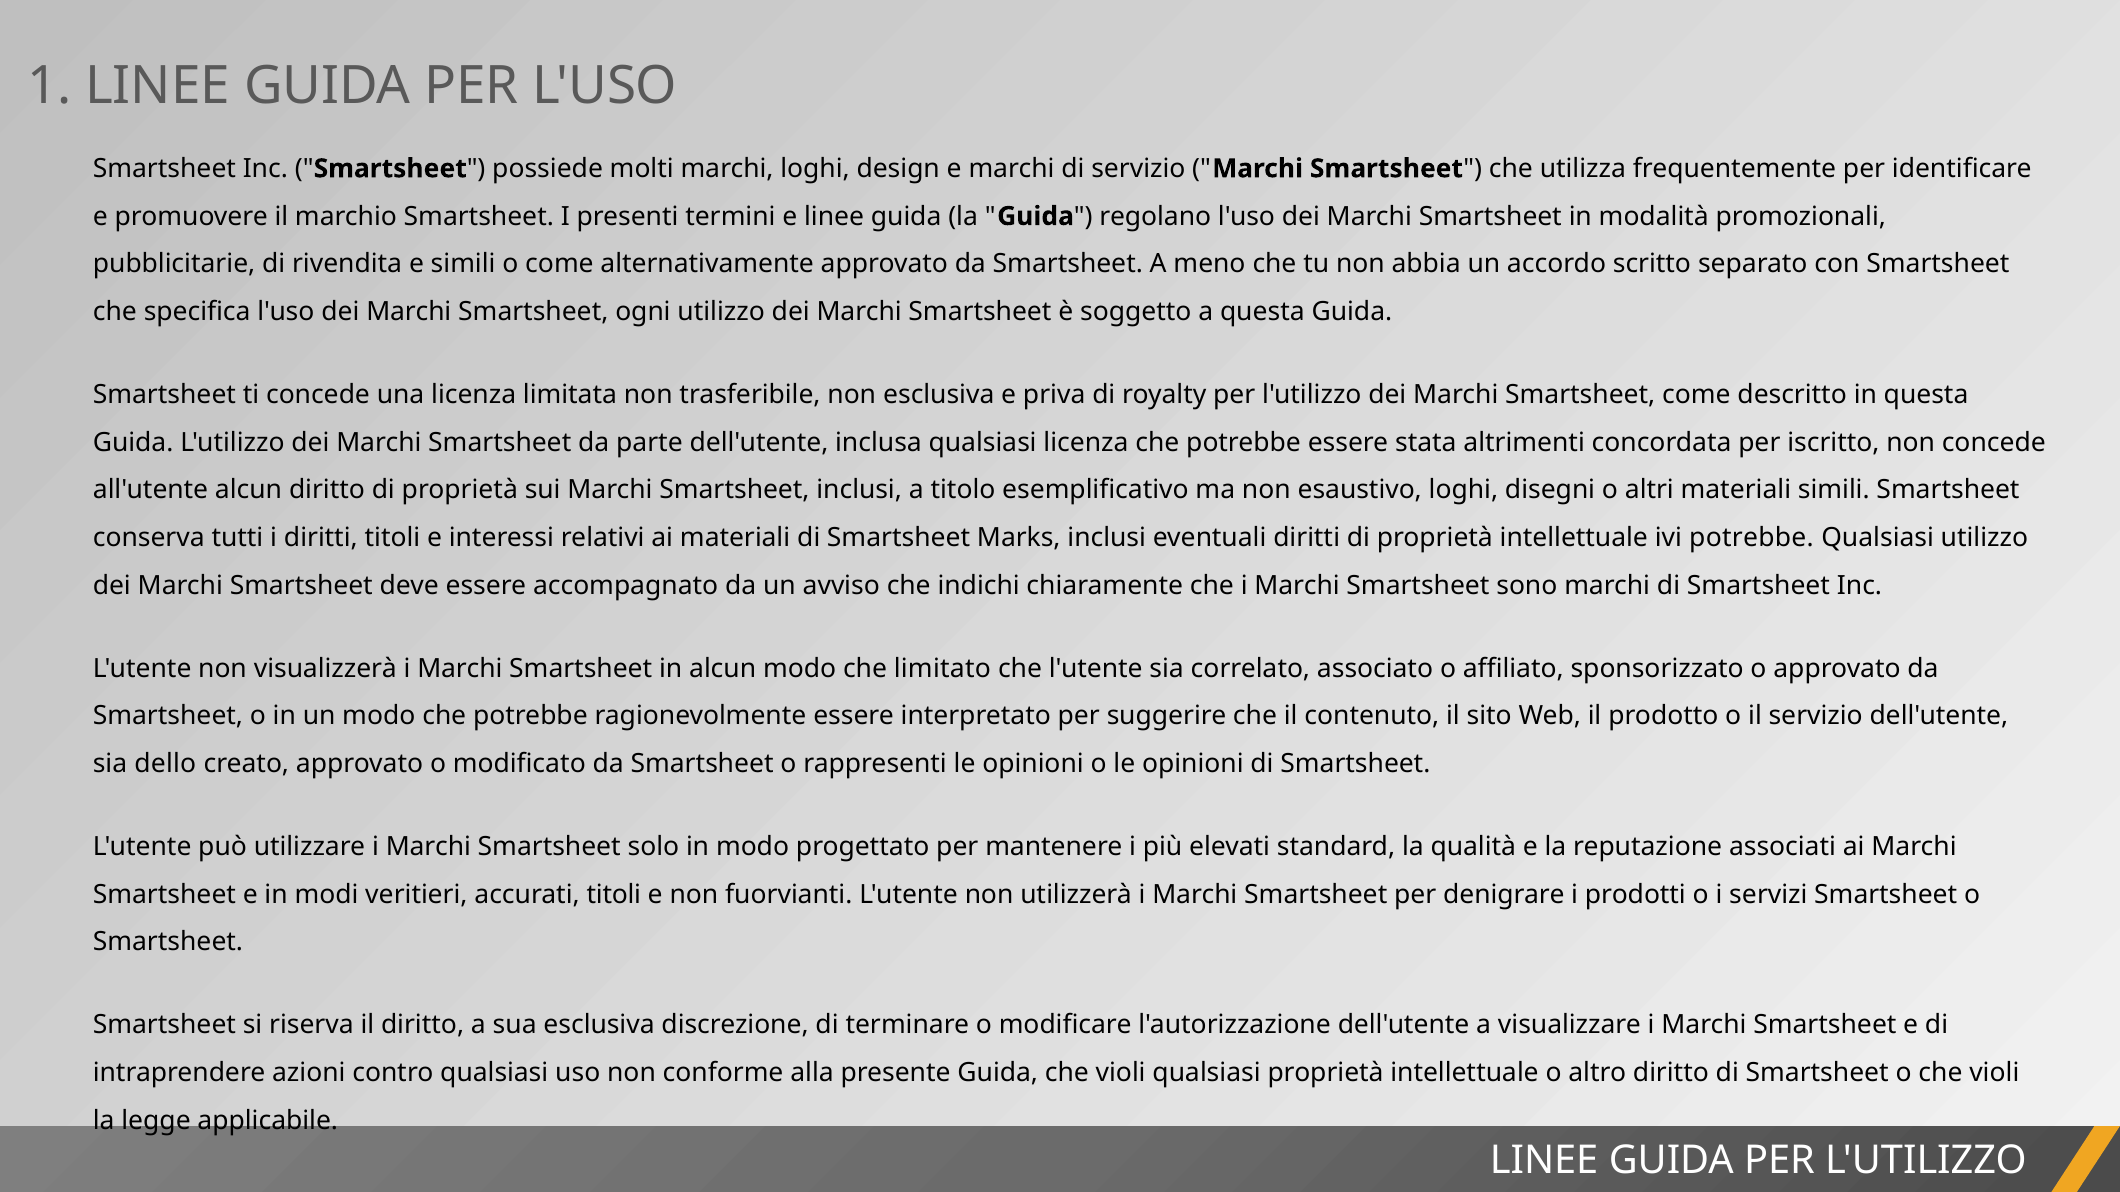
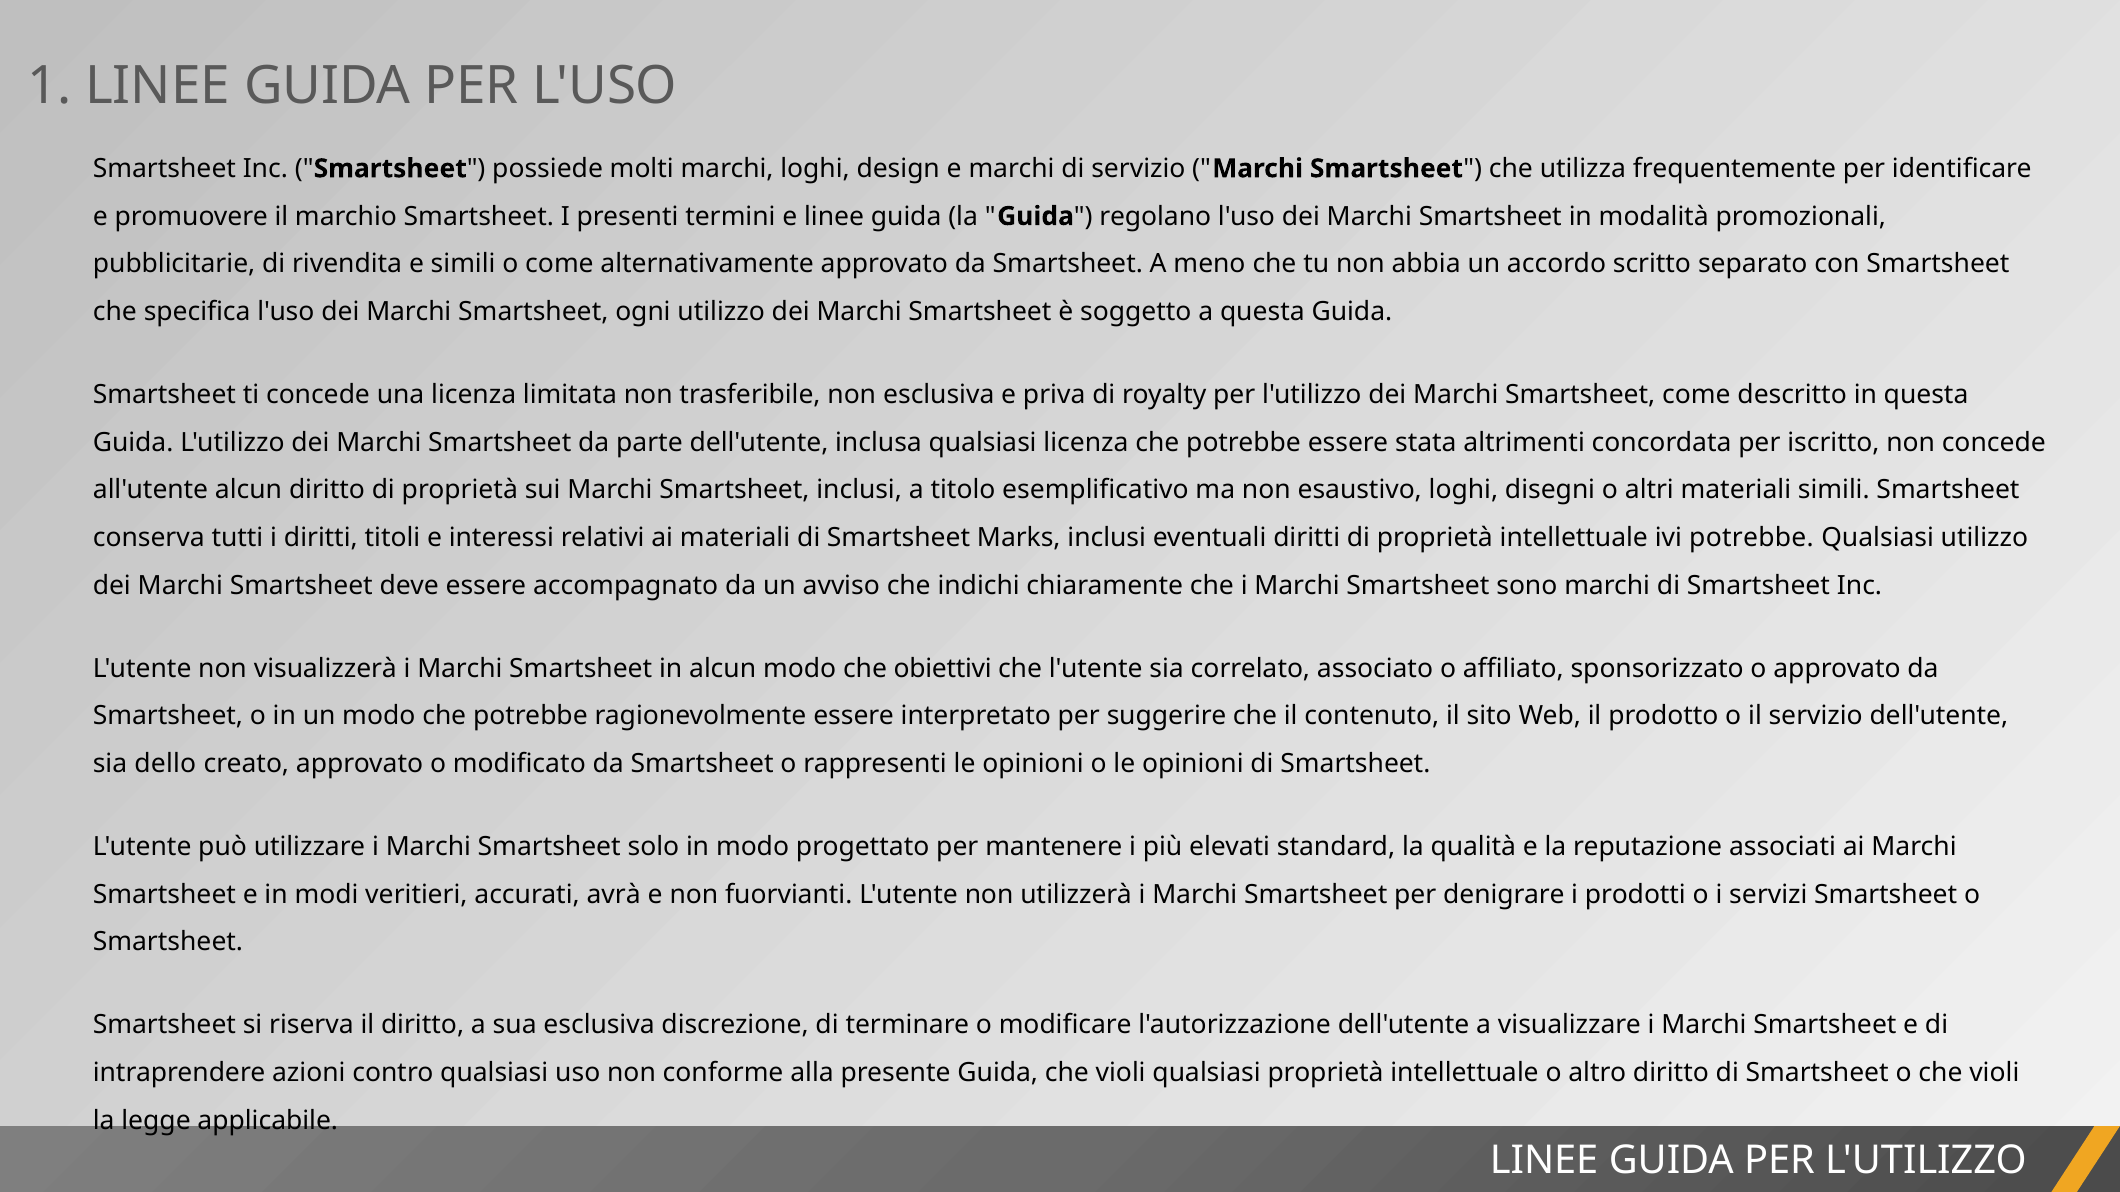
limitato: limitato -> obiettivi (943, 669)
accurati titoli: titoli -> avrà (614, 895)
